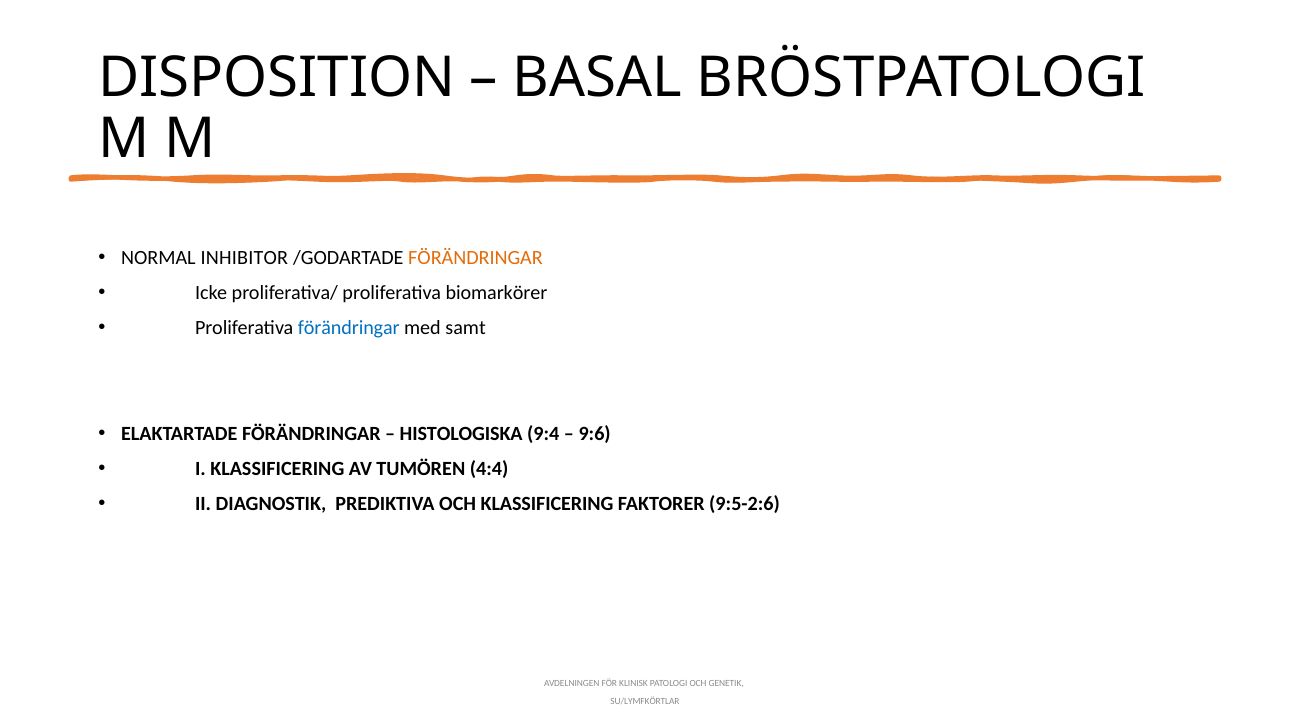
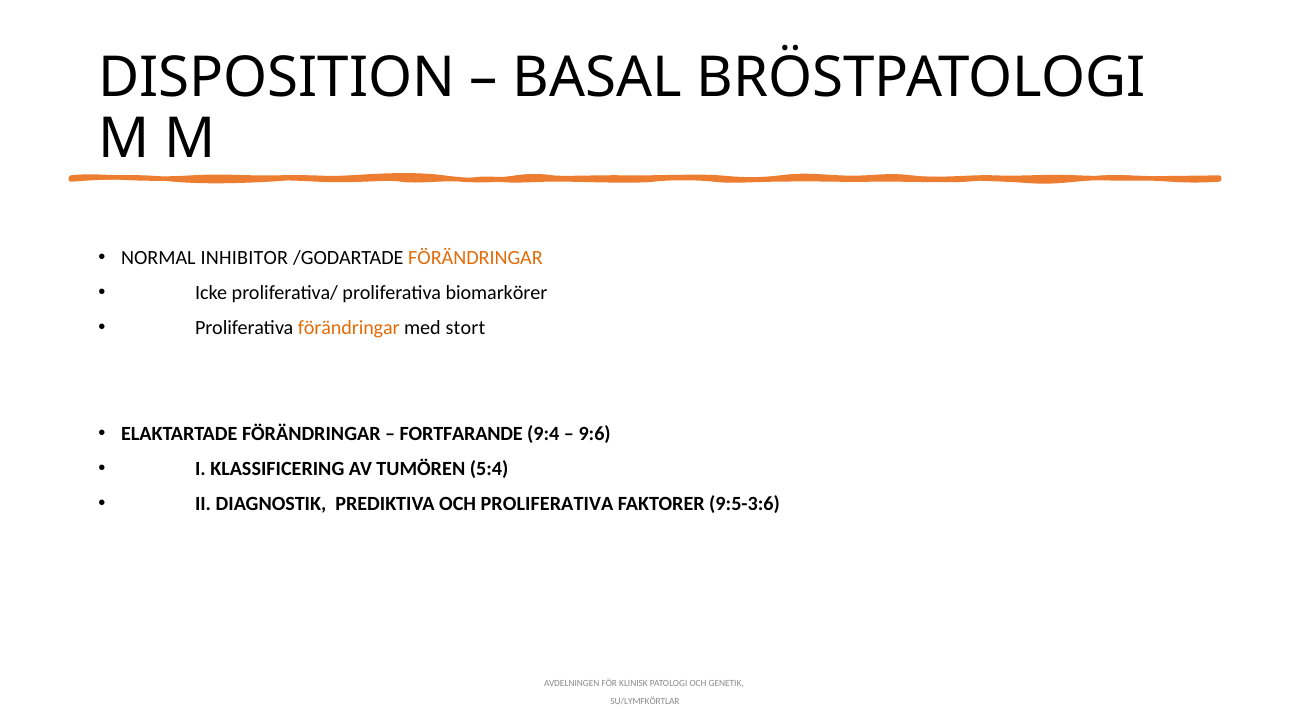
förändringar colour: blue -> orange (349, 328)
samt: samt -> stort (466, 328)
HISTOLOGISKA: HISTOLOGISKA -> FORTFARANDE (461, 433)
4:4: 4:4 -> 5:4 (489, 469)
OCH KLASSIFICERING: KLASSIFICERING -> PROLIFERATIVA (547, 504)
9:5-2:6: 9:5-2:6 -> 9:5-3:6 (745, 504)
